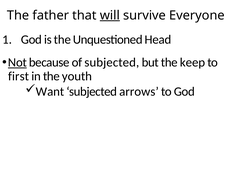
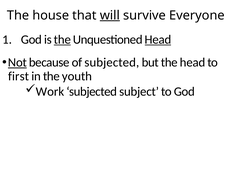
father: father -> house (51, 15)
the underline: none -> present (62, 40)
Head underline: none -> present (158, 40)
the keep: keep -> head (193, 63)
Want: Want -> Work (50, 92)
arrows: arrows -> subject (139, 92)
